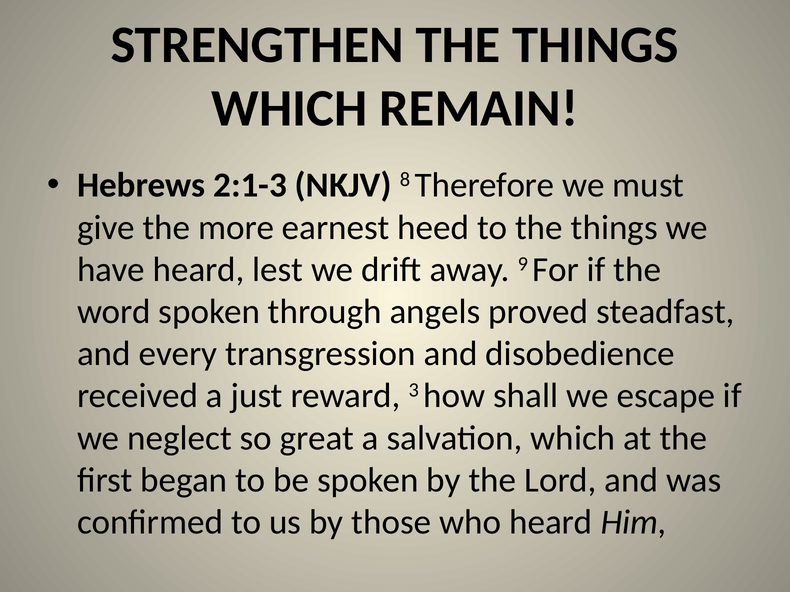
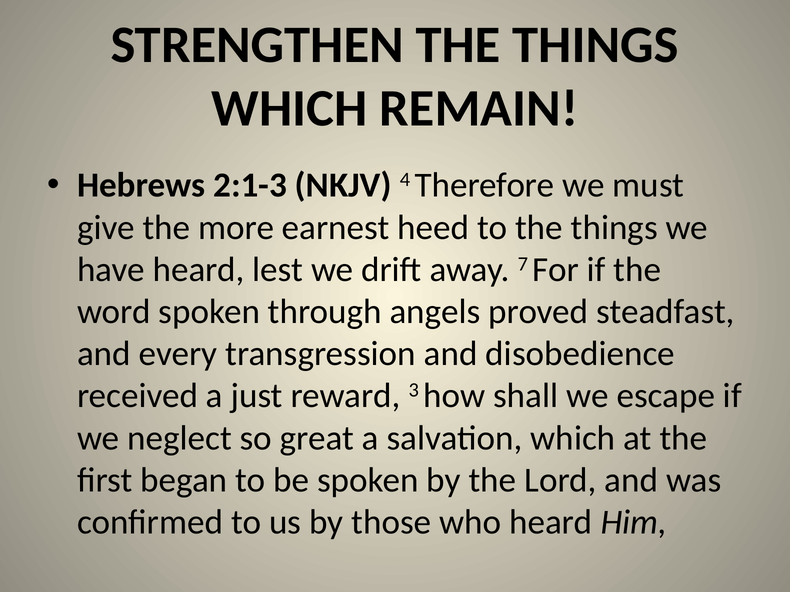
8: 8 -> 4 (405, 180)
9: 9 -> 7 (523, 264)
